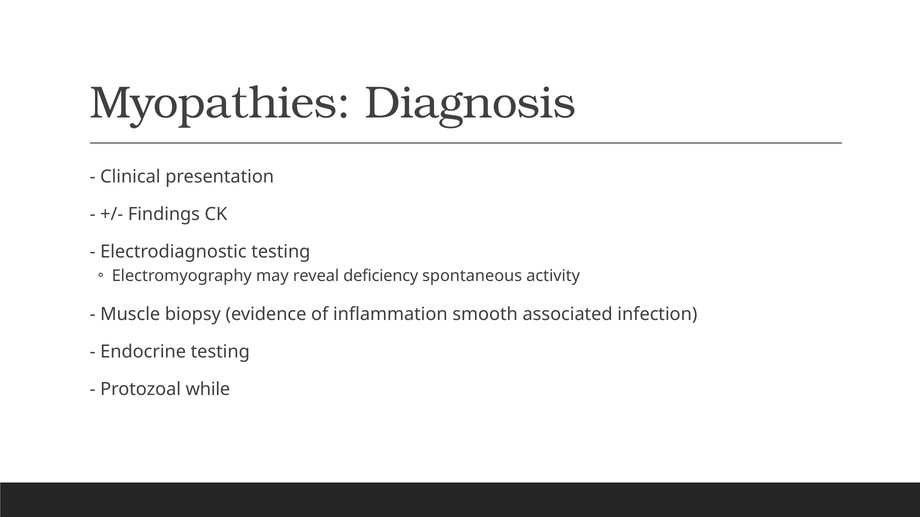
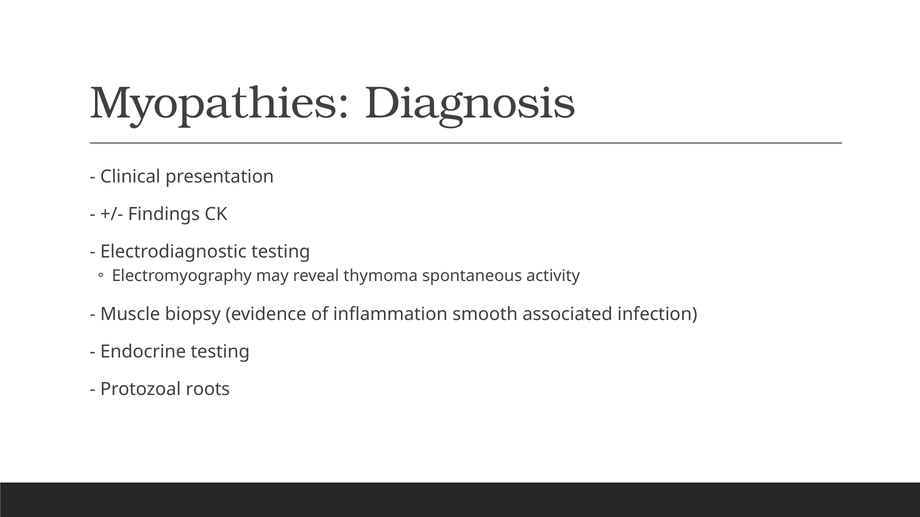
deficiency: deficiency -> thymoma (381, 276)
while: while -> roots (208, 389)
